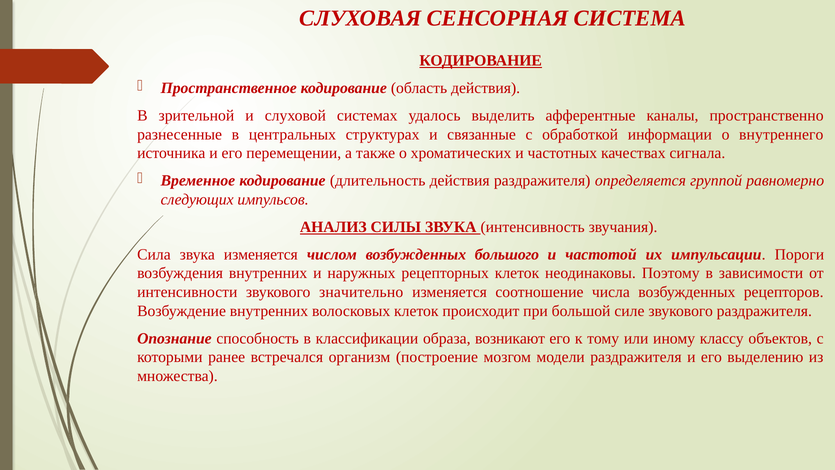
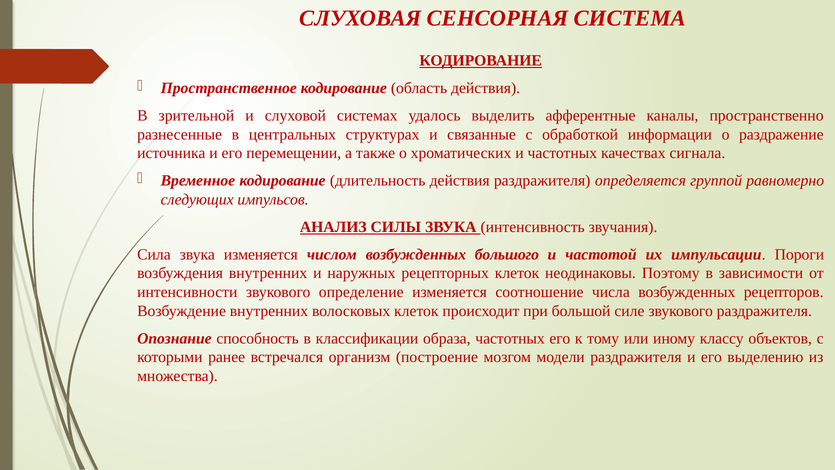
внутреннего: внутреннего -> раздражение (781, 134)
значительно: значительно -> определение (361, 292)
образа возникают: возникают -> частотных (510, 338)
